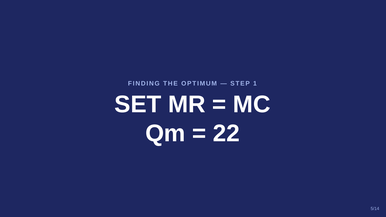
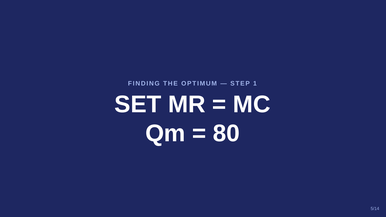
22: 22 -> 80 (226, 133)
